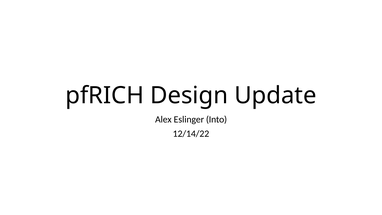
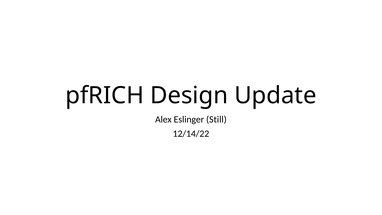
Into: Into -> Still (216, 119)
